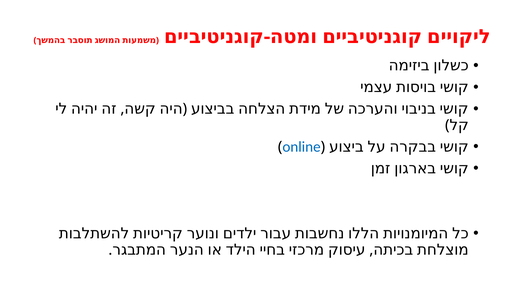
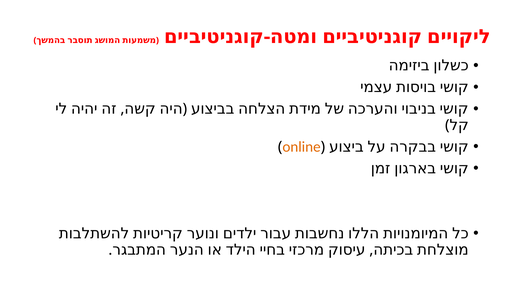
online colour: blue -> orange (302, 147)
